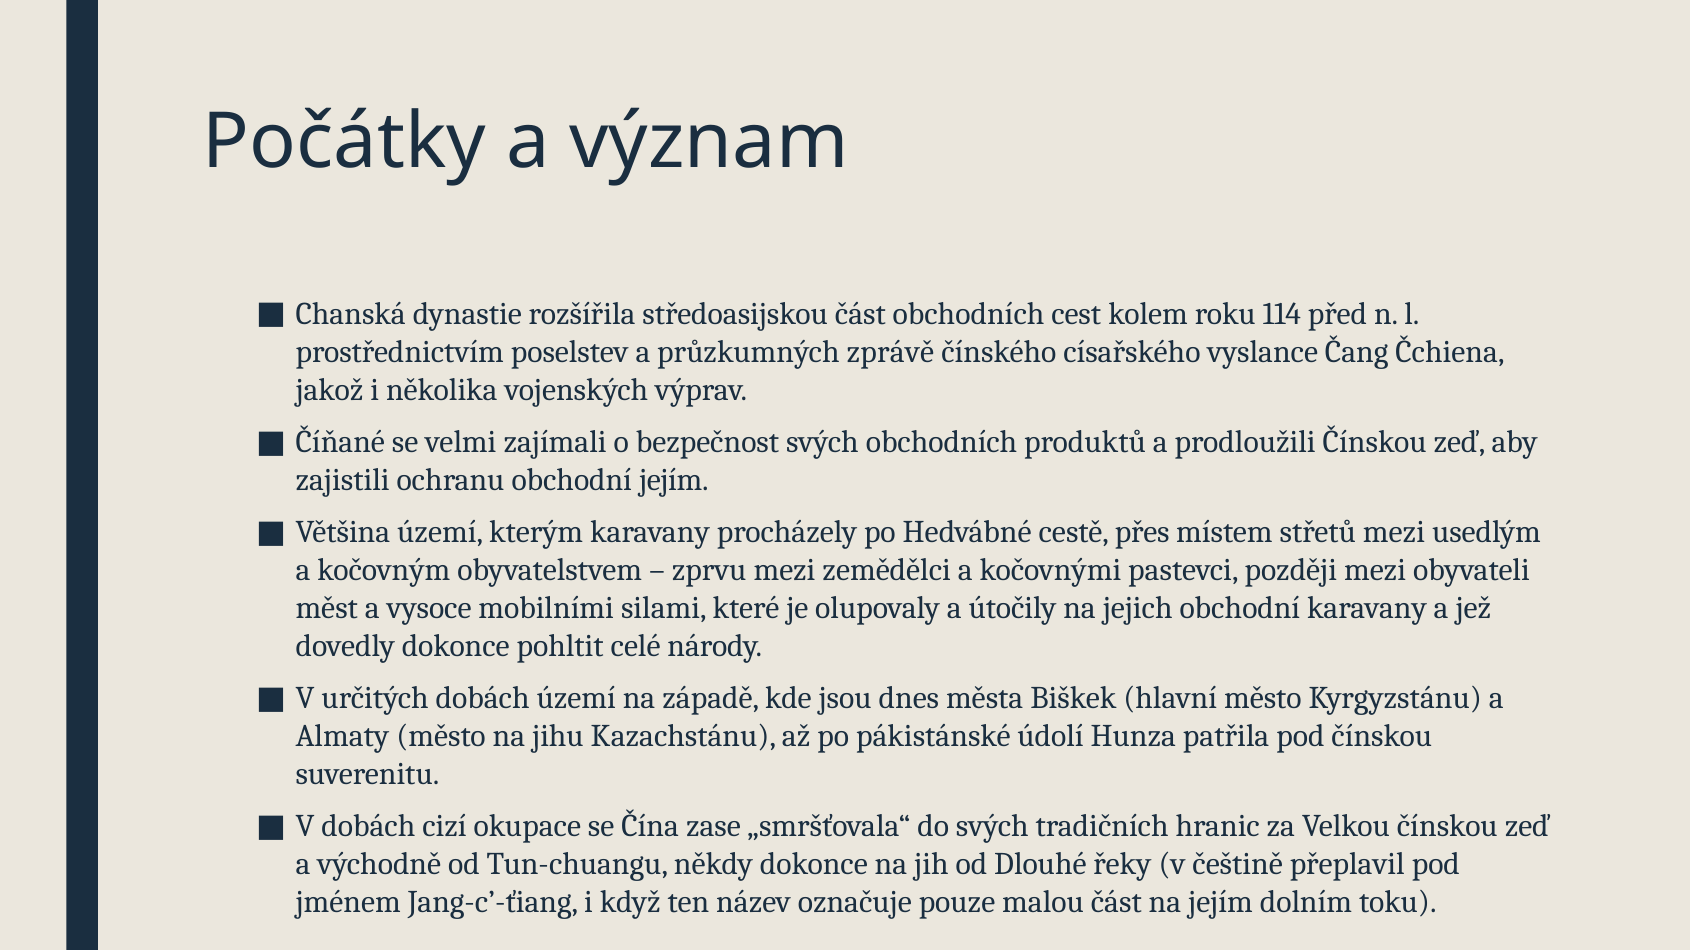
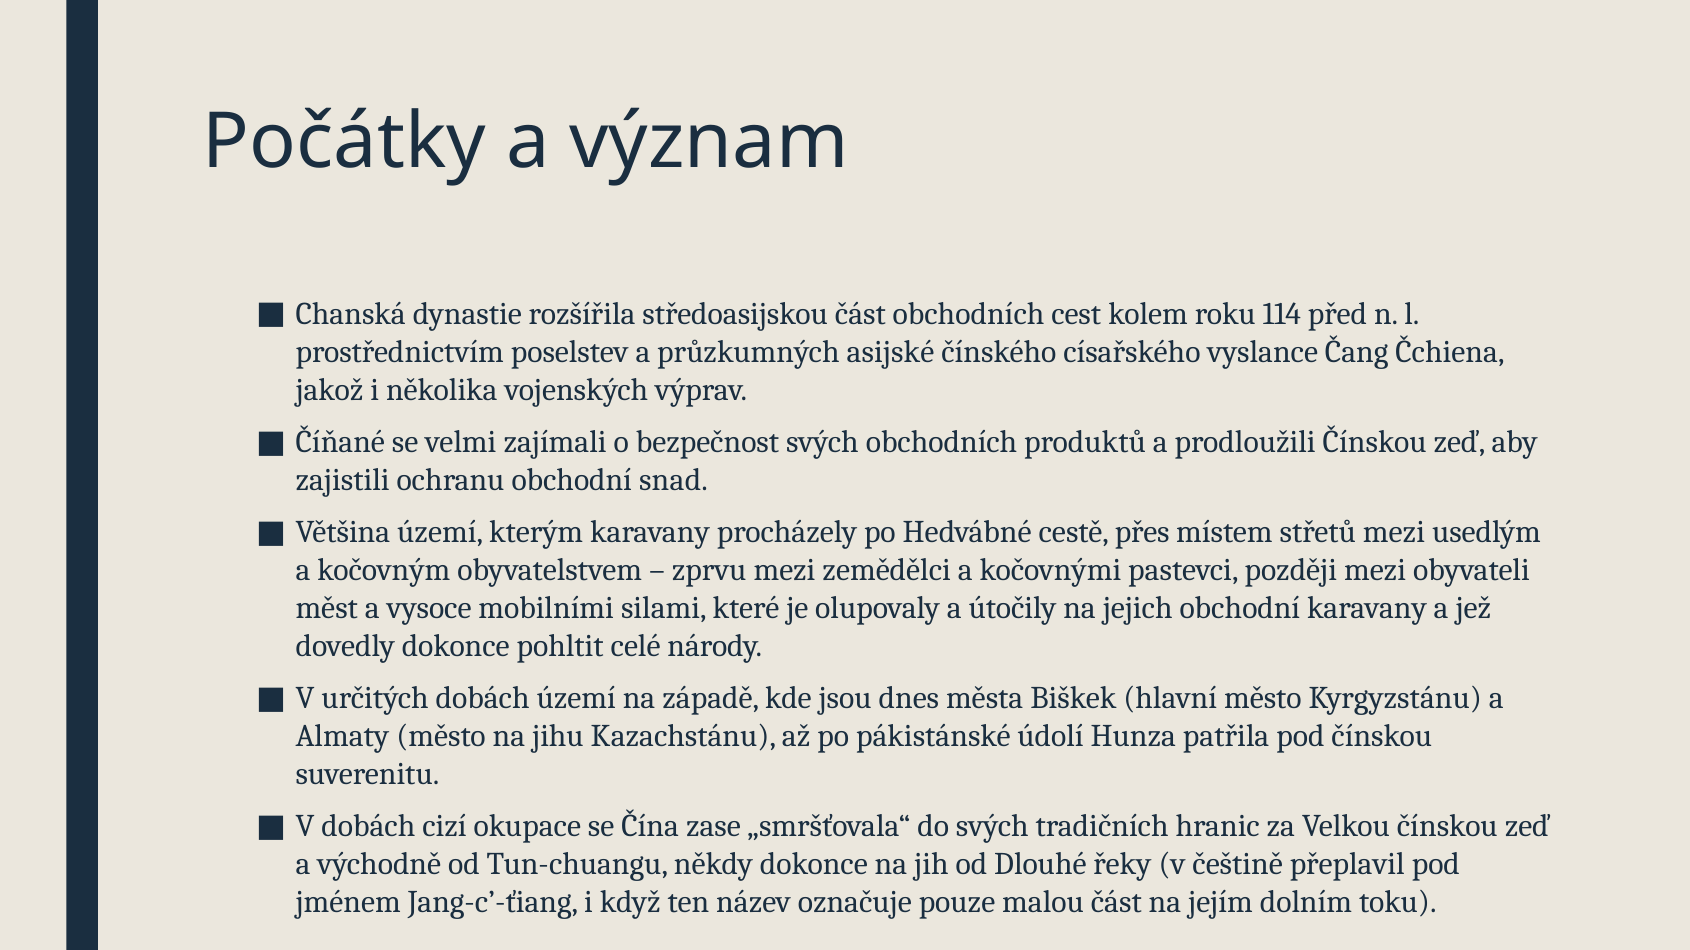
zprávě: zprávě -> asijské (890, 352)
obchodní jejím: jejím -> snad (674, 480)
